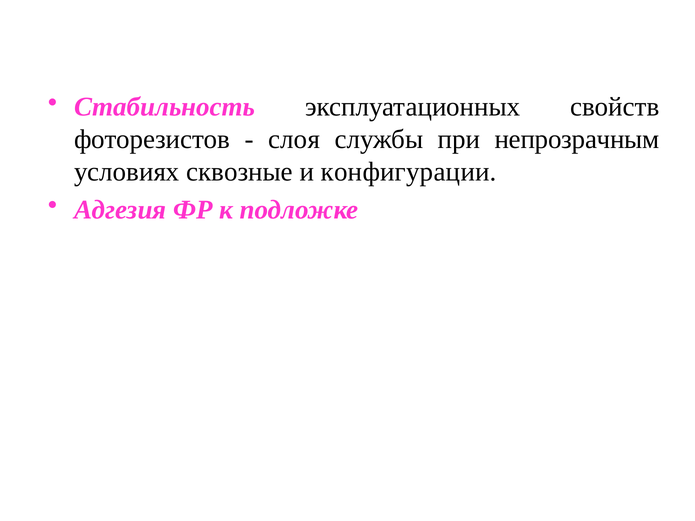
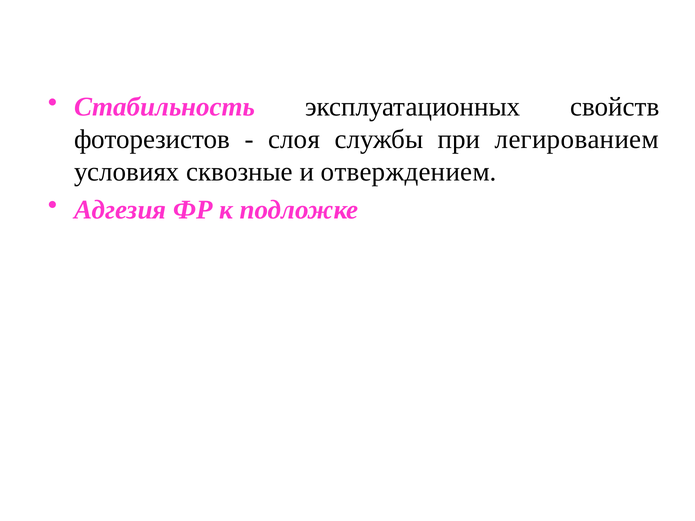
непрозрачным: непрозрачным -> легированием (577, 140)
конфигурации: конфигурации -> отверждением (409, 172)
